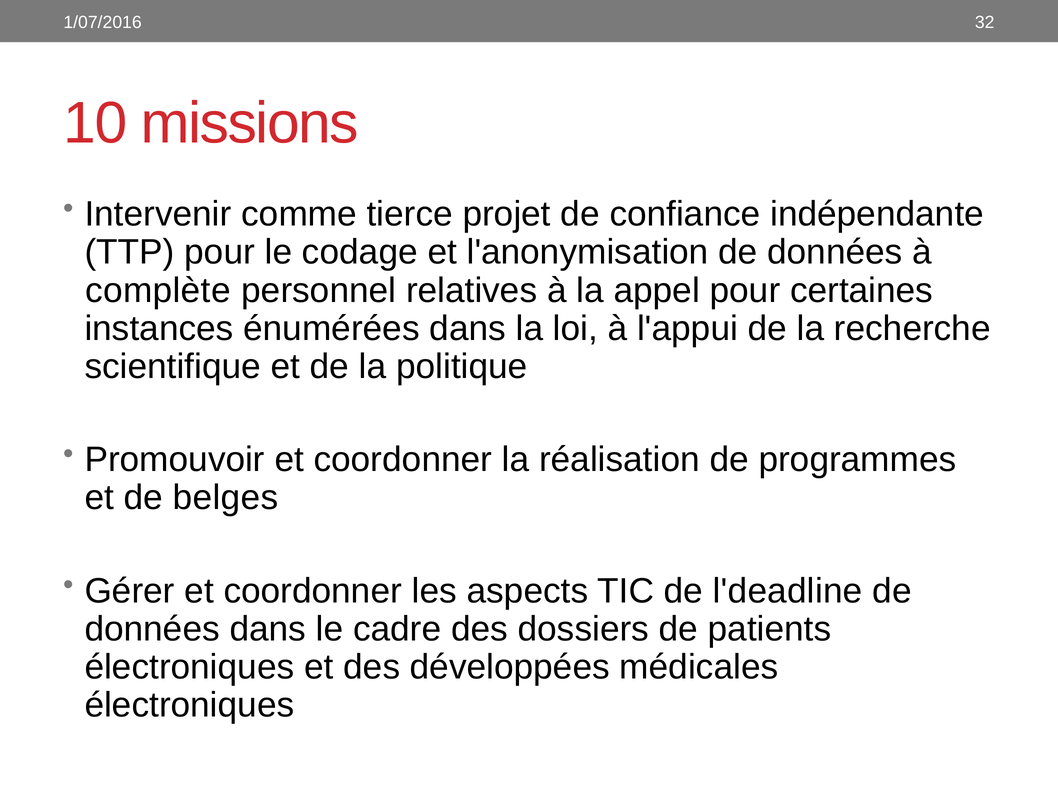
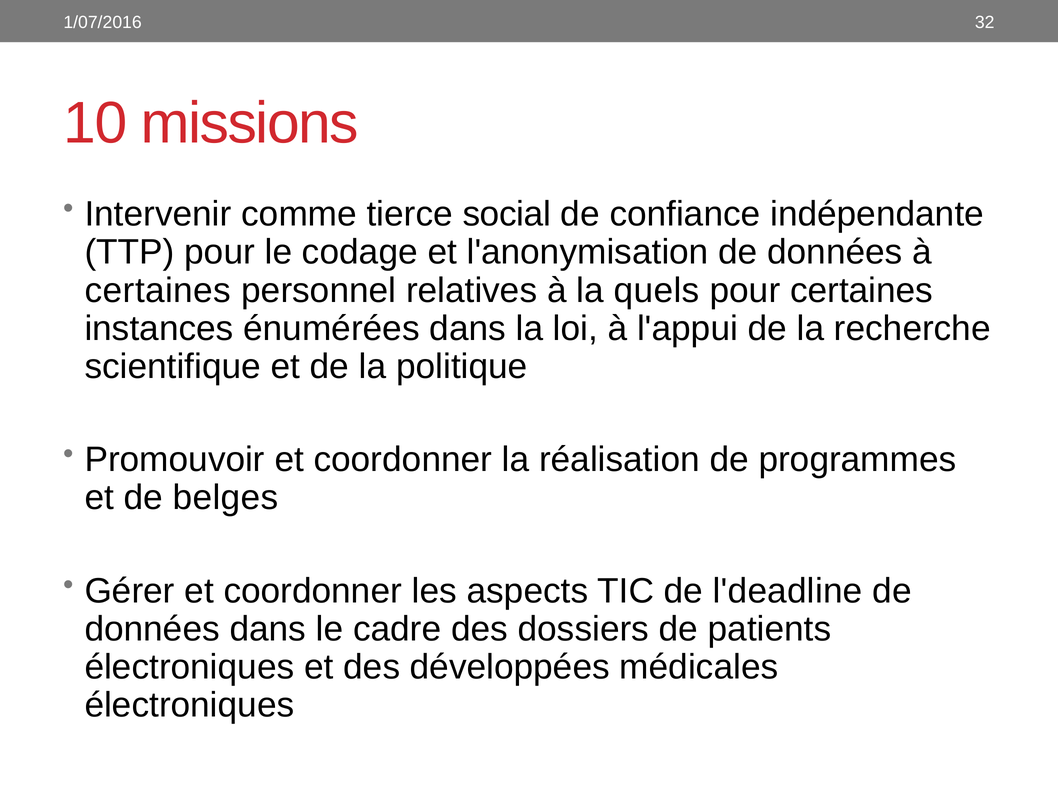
projet: projet -> social (507, 214)
complète: complète -> certaines (158, 290)
appel: appel -> quels (657, 290)
